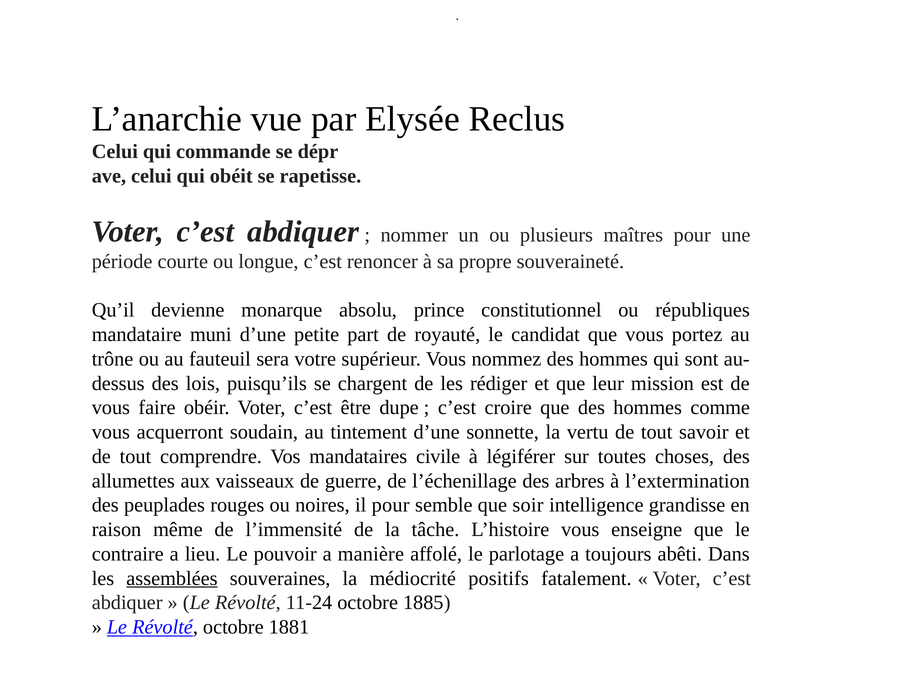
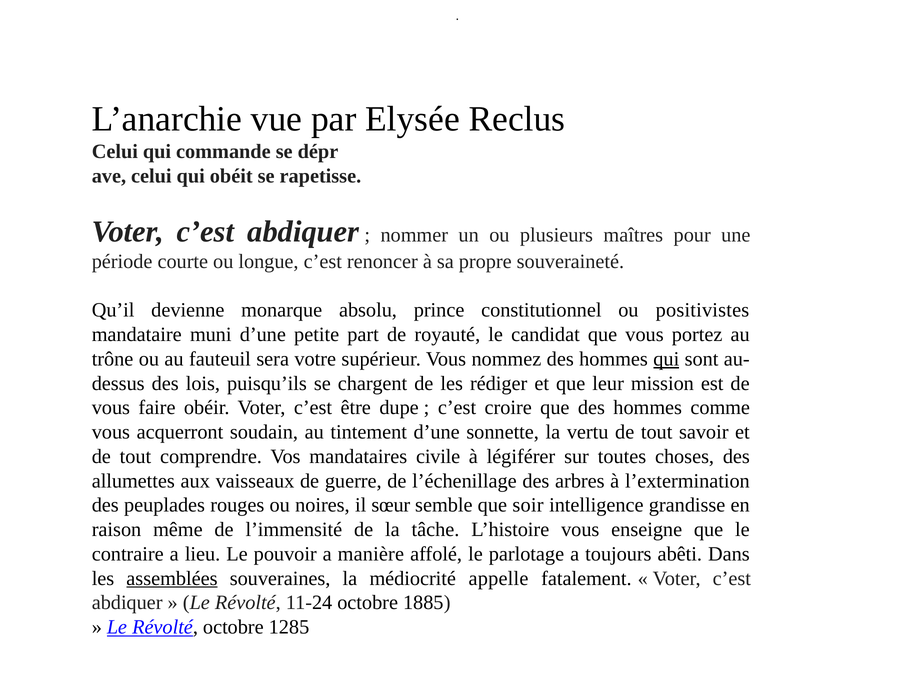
républiques: républiques -> positivistes (702, 310)
qui underline: none -> present (666, 359)
il pour: pour -> sœur (391, 505)
positifs: positifs -> appelle (498, 579)
1881: 1881 -> 1285 (289, 627)
